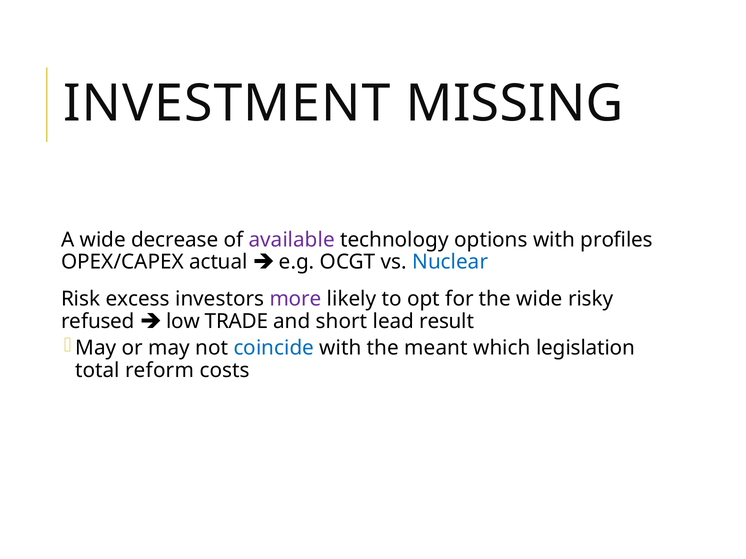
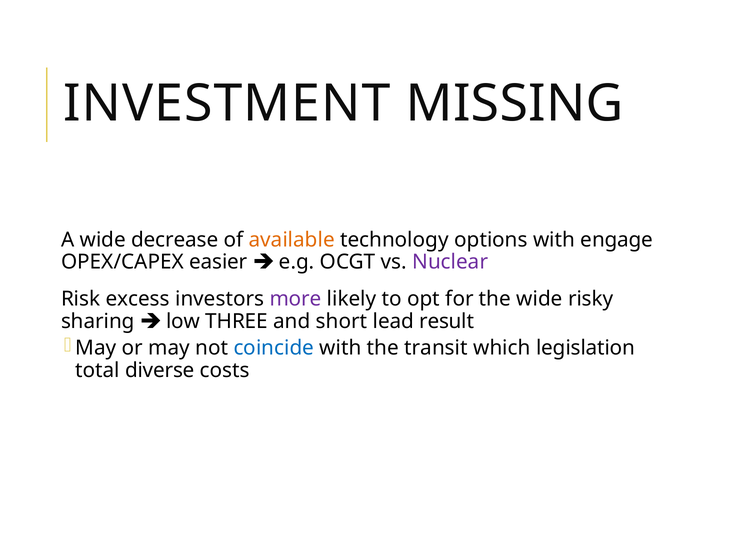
available colour: purple -> orange (292, 240)
profiles: profiles -> engage (617, 240)
actual: actual -> easier (218, 262)
Nuclear colour: blue -> purple (450, 262)
refused: refused -> sharing (98, 322)
TRADE: TRADE -> THREE (237, 322)
meant: meant -> transit (436, 348)
reform: reform -> diverse (160, 371)
